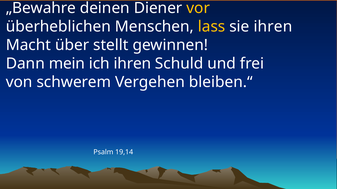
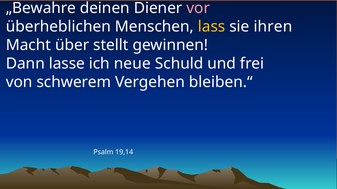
vor colour: yellow -> pink (198, 8)
mein: mein -> lasse (67, 64)
ich ihren: ihren -> neue (132, 64)
